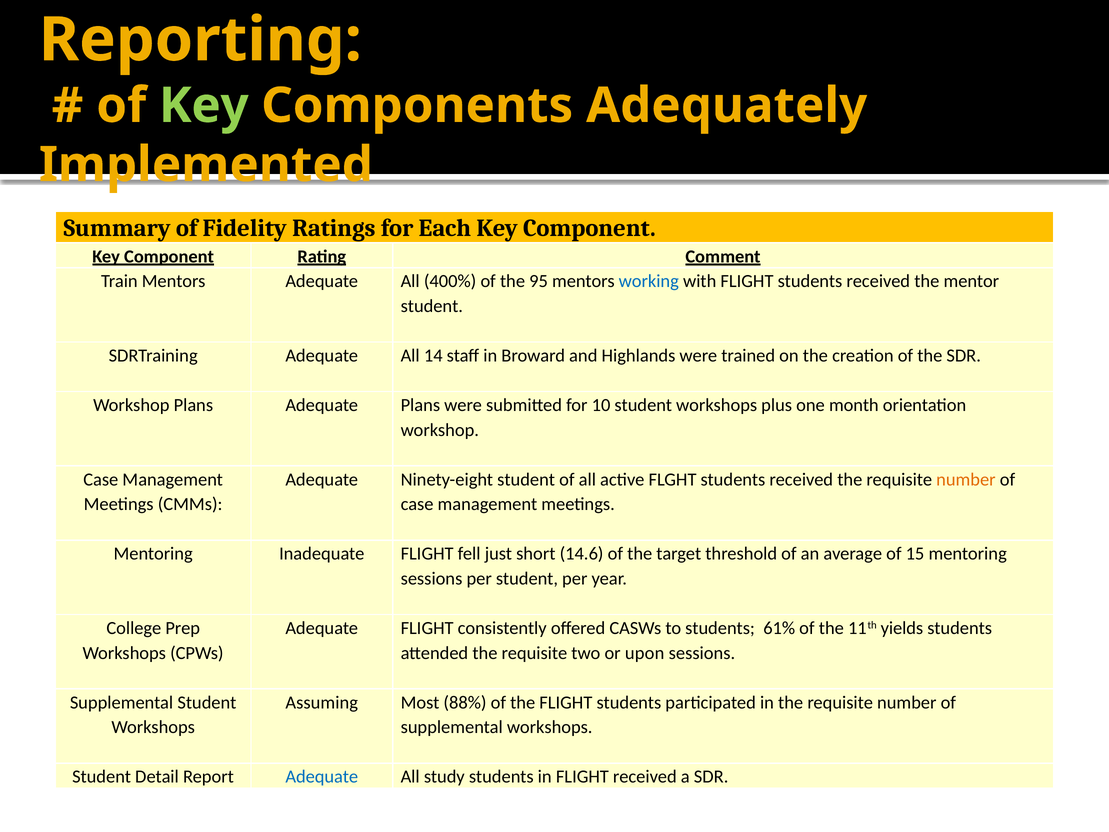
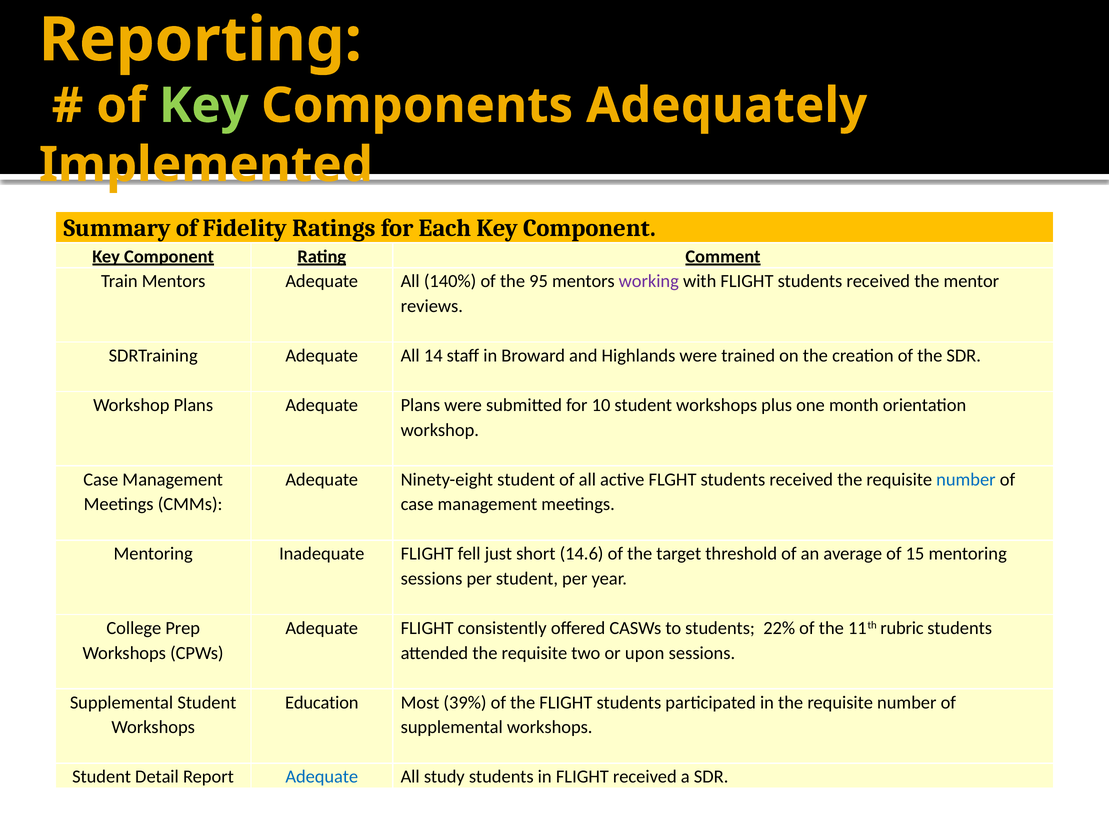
400%: 400% -> 140% (450, 281)
working colour: blue -> purple (649, 281)
student: student -> reviews (432, 306)
number colour: orange -> blue (966, 479)
61%: 61% -> 22% (779, 628)
yields: yields -> rubric (902, 628)
Assuming: Assuming -> Education (322, 702)
88%: 88% -> 39% (465, 702)
